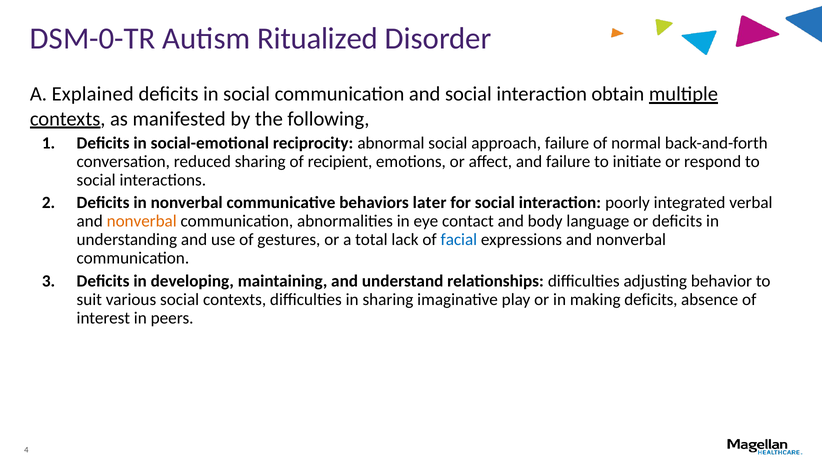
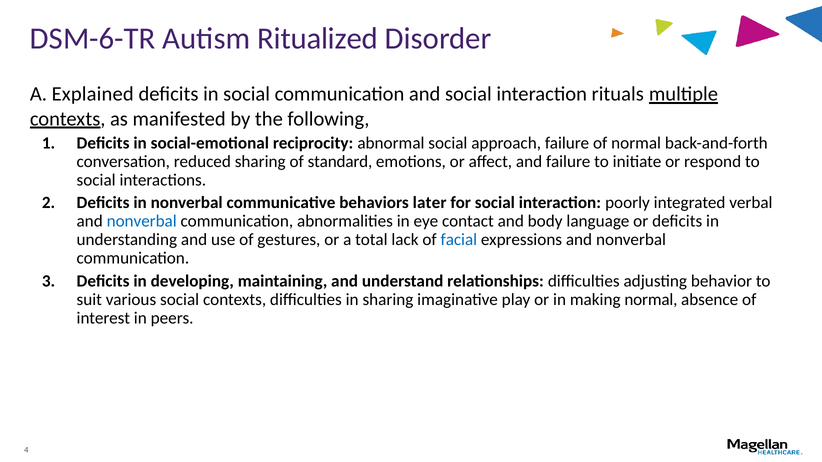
DSM-0-TR: DSM-0-TR -> DSM-6-TR (93, 39)
obtain: obtain -> rituals (618, 94)
recipient: recipient -> standard (340, 162)
nonverbal colour: orange -> blue (142, 221)
making deficits: deficits -> normal (651, 300)
